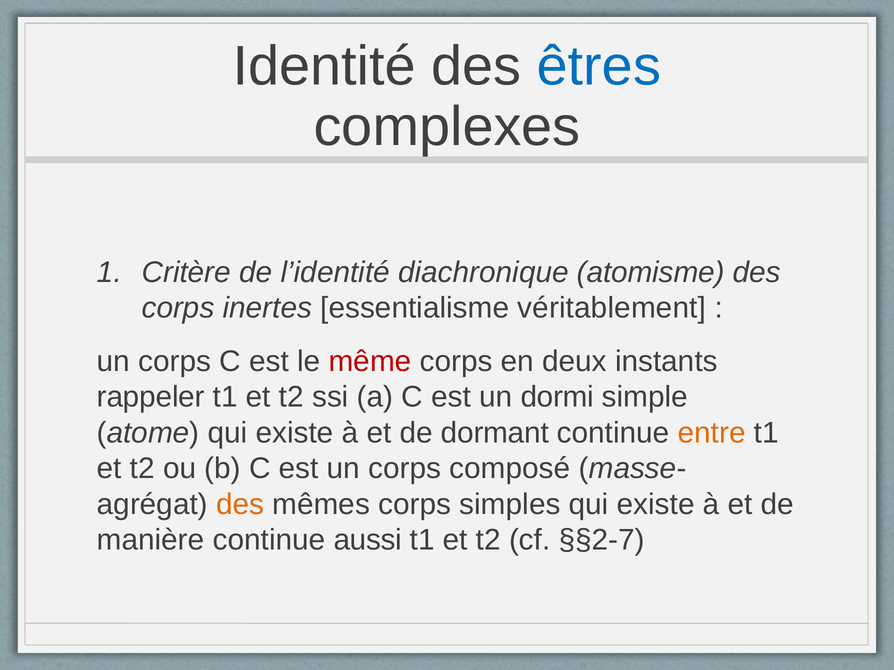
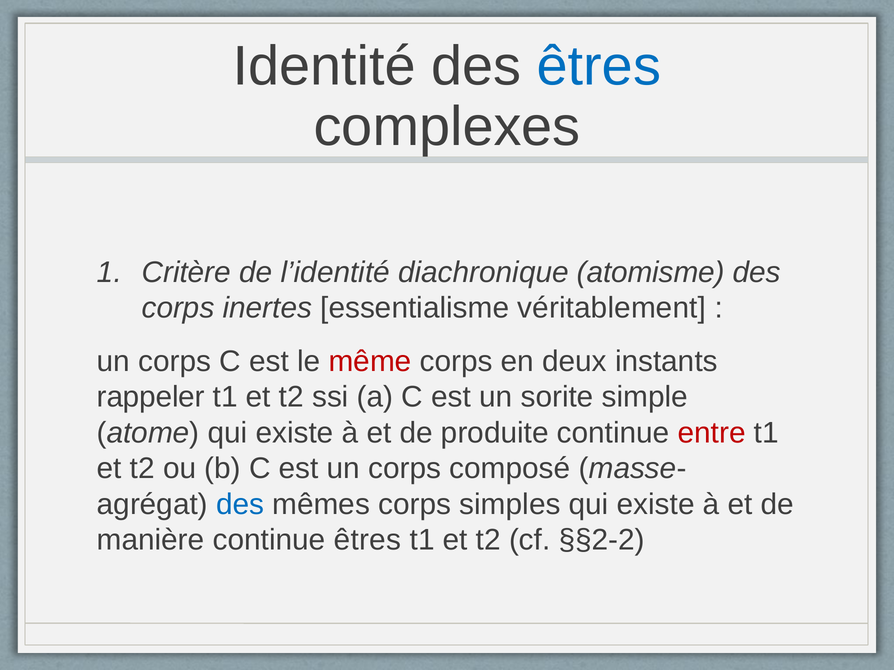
dormi: dormi -> sorite (557, 397)
dormant: dormant -> produite (495, 433)
entre colour: orange -> red (712, 433)
des colour: orange -> blue (240, 505)
continue aussi: aussi -> êtres (367, 540)
§§2-7: §§2-7 -> §§2-2 (602, 540)
